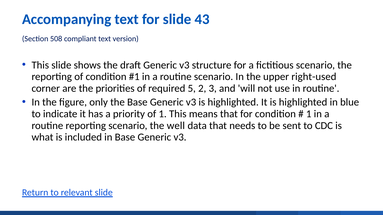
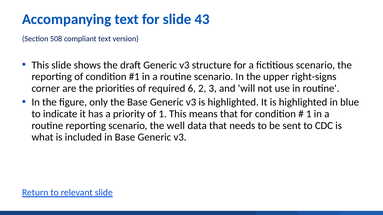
right-used: right-used -> right-signs (314, 77)
5: 5 -> 6 (192, 89)
